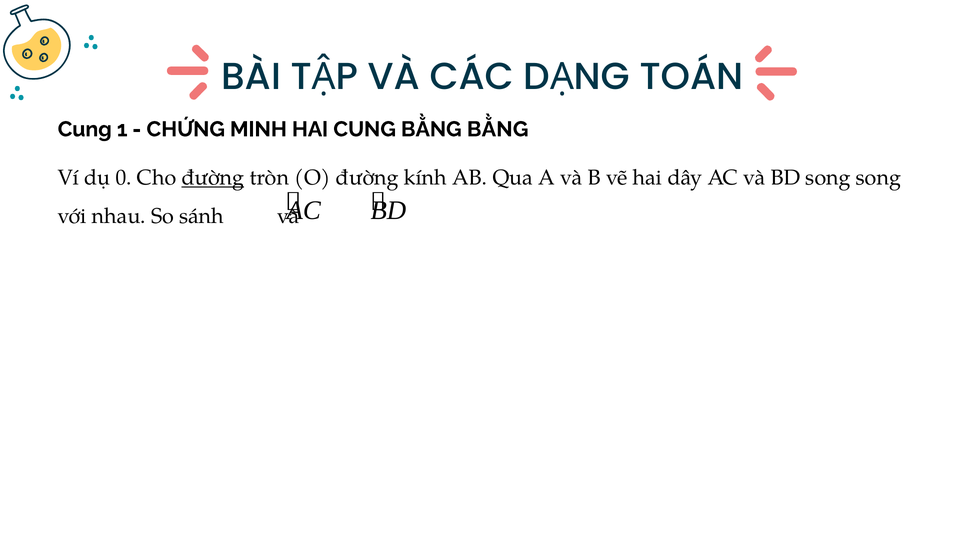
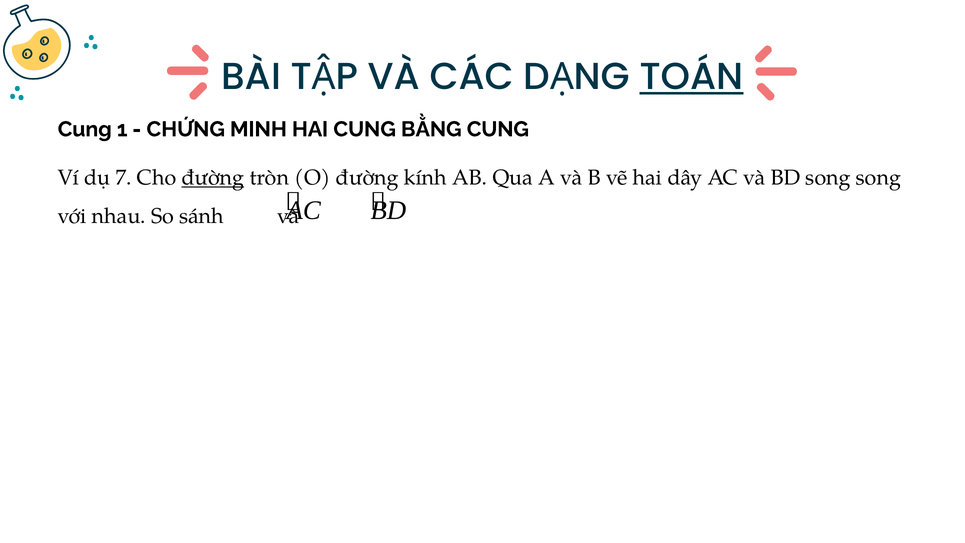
TOÁN underline: none -> present (691, 77)
BẰNG BẰNG: BẰNG -> CUNG (498, 129)
0: 0 -> 7 (124, 178)
